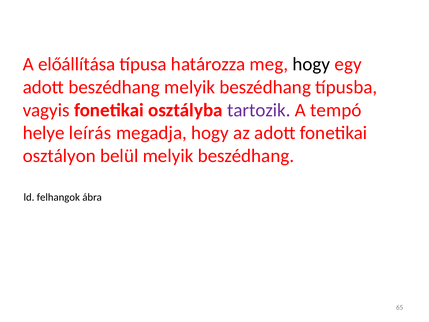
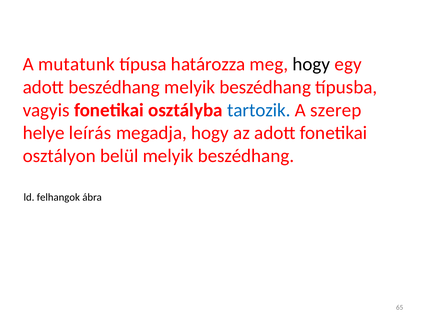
előállítása: előállítása -> mutatunk (77, 64)
tartozik colour: purple -> blue (259, 110)
tempó: tempó -> szerep (336, 110)
